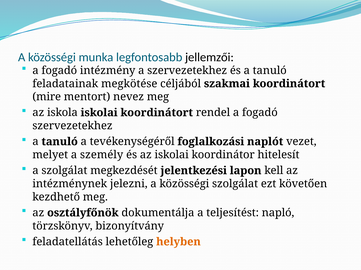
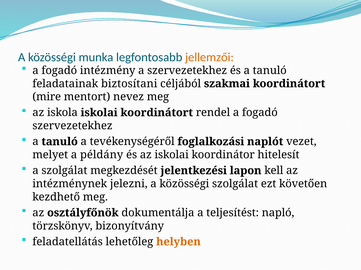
jellemzői colour: black -> orange (209, 57)
megkötése: megkötése -> biztosítani (129, 84)
személy: személy -> példány (102, 155)
